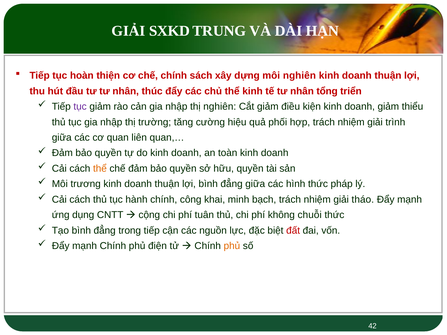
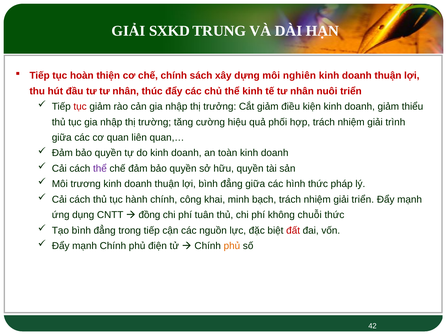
tổng: tổng -> nuôi (327, 91)
tục colour: purple -> red (80, 107)
thị nghiên: nghiên -> trưởng (220, 107)
thể colour: orange -> purple (100, 169)
giải tháo: tháo -> triển (363, 200)
cộng: cộng -> đồng (149, 215)
